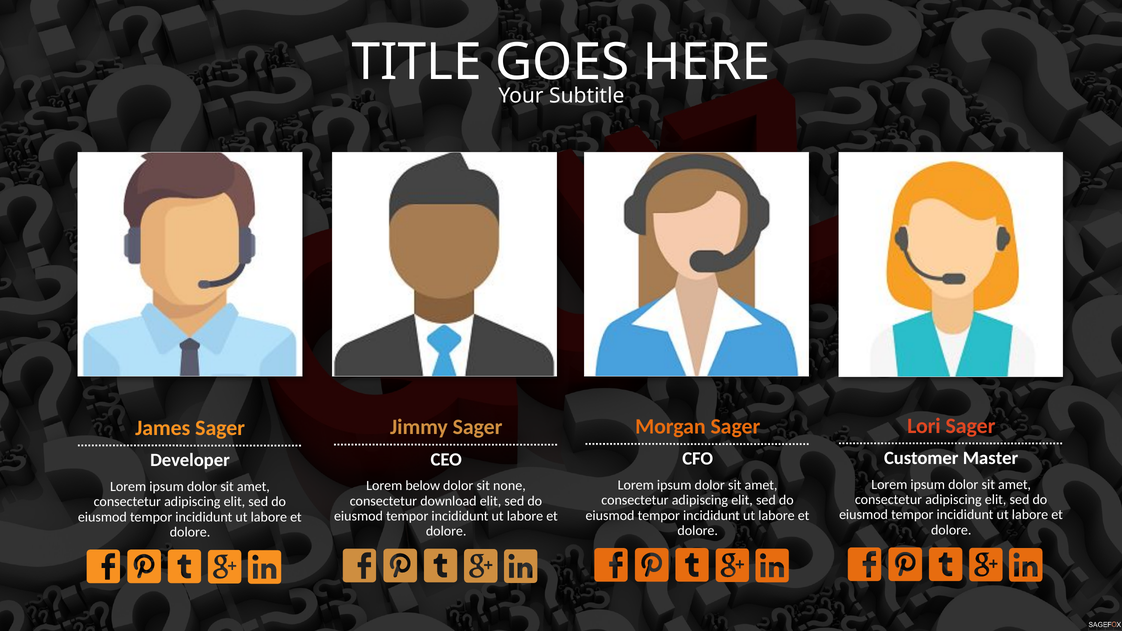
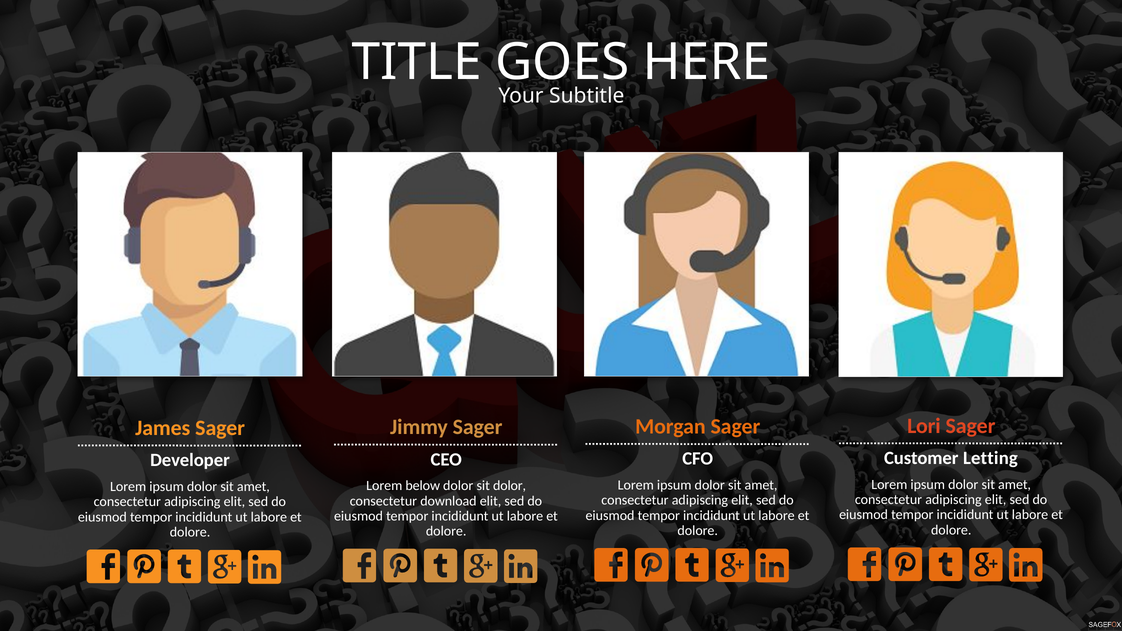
Master: Master -> Letting (990, 458)
sit none: none -> dolor (510, 486)
